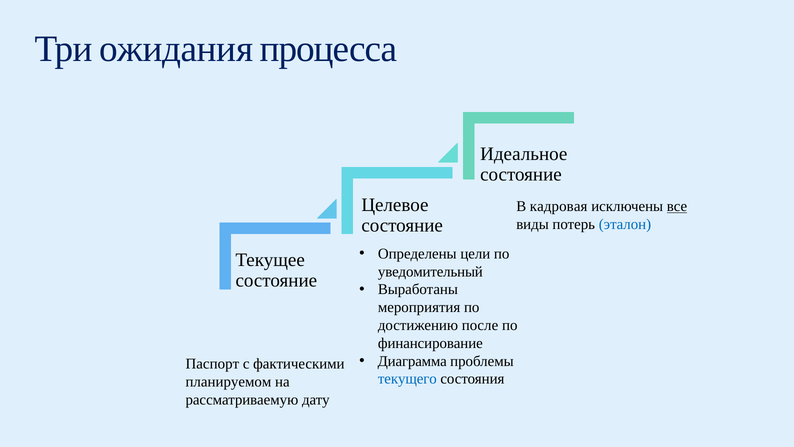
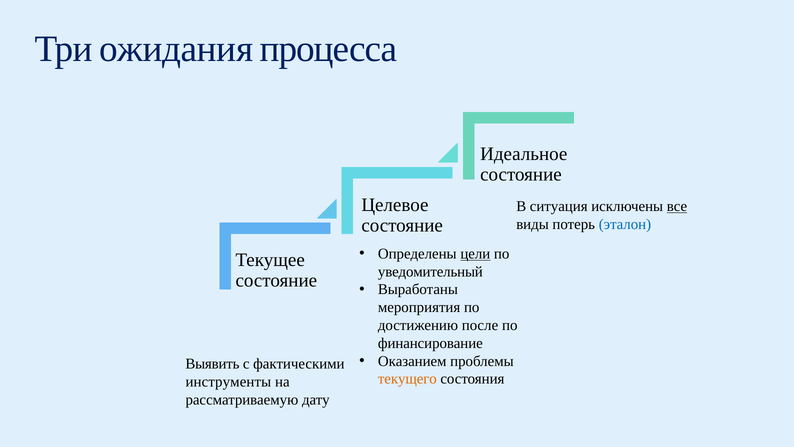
кадровая: кадровая -> ситуация (559, 206)
цели underline: none -> present (475, 254)
Диаграмма: Диаграмма -> Оказанием (412, 361)
Паспорт: Паспорт -> Выявить (212, 364)
текущего colour: blue -> orange (407, 379)
планируемом: планируемом -> инструменты (228, 381)
